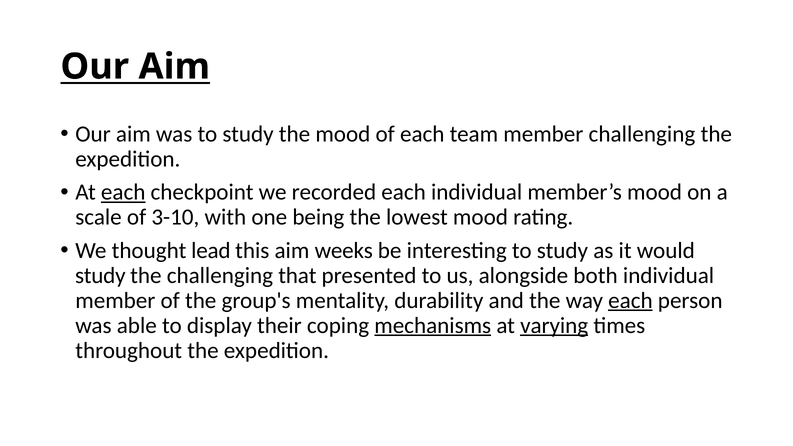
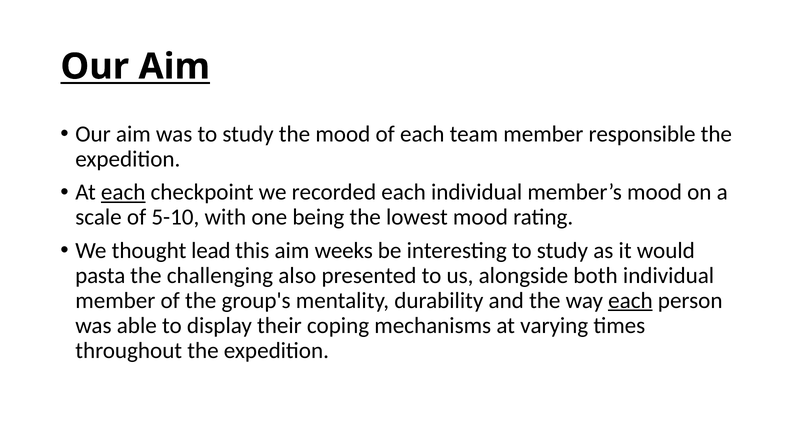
member challenging: challenging -> responsible (642, 134)
3-10: 3-10 -> 5-10 (175, 217)
study: study -> pasta (100, 276)
that: that -> also (297, 276)
mechanisms underline: present -> none (433, 325)
varying underline: present -> none (554, 325)
